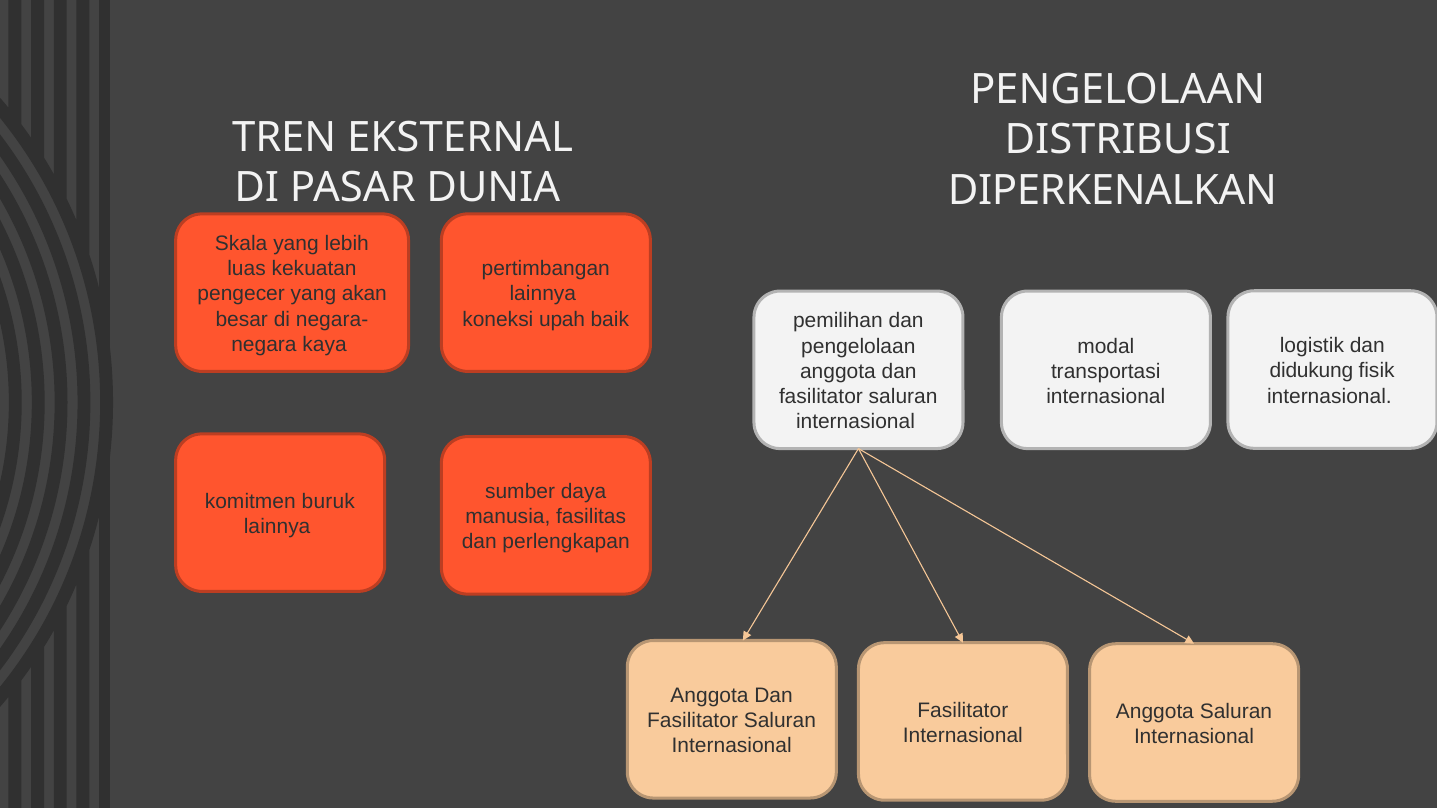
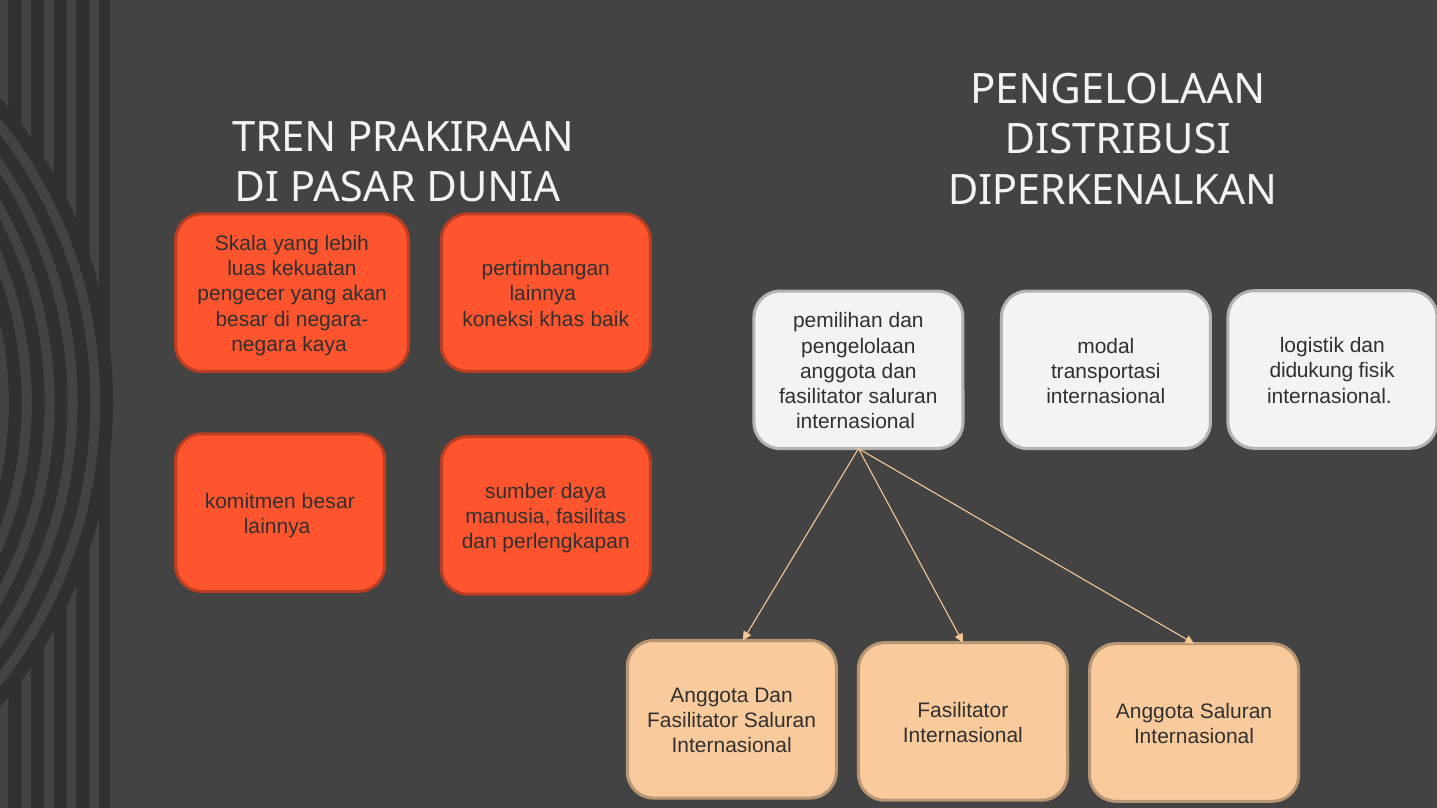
EKSTERNAL: EKSTERNAL -> PRAKIRAAN (460, 138)
upah: upah -> khas (562, 319)
komitmen buruk: buruk -> besar (328, 502)
